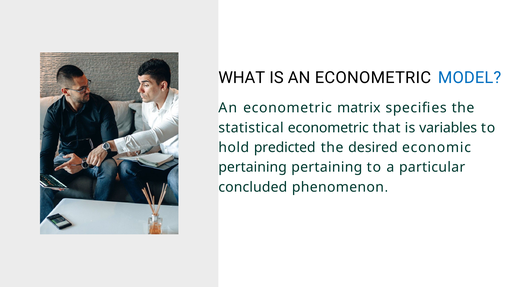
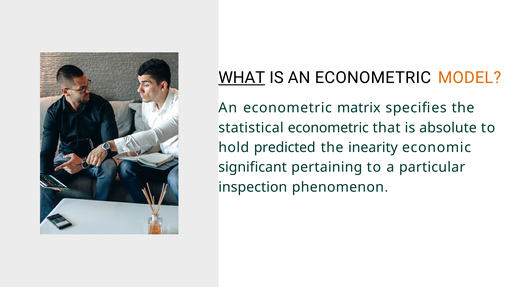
WHAT underline: none -> present (242, 78)
MODEL colour: blue -> orange (470, 78)
variables: variables -> absolute (448, 128)
desired: desired -> inearity (373, 147)
pertaining: pertaining -> significant (253, 167)
concluded: concluded -> inspection (253, 187)
